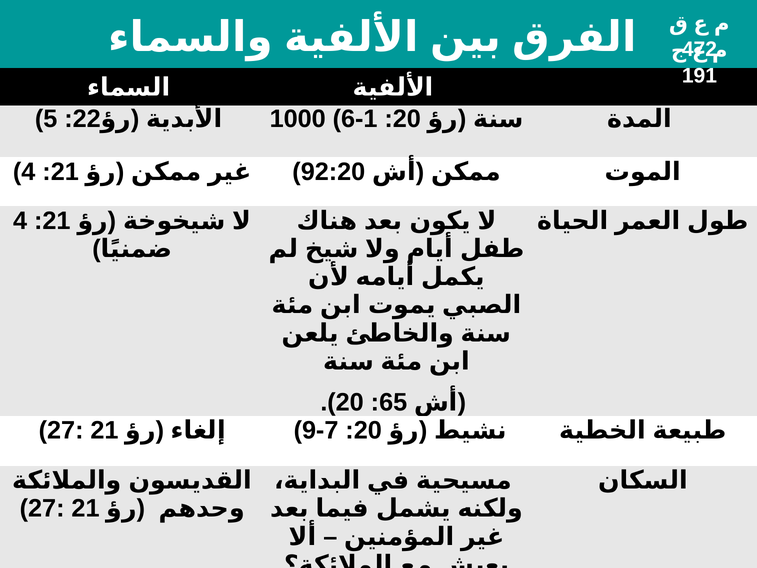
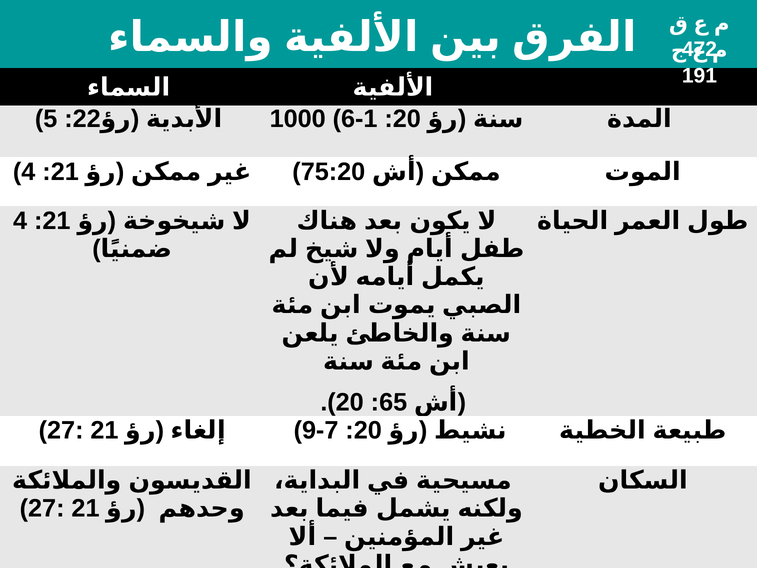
92:20: 92:20 -> 75:20 (333, 172)
